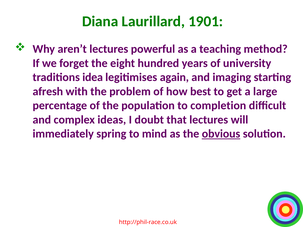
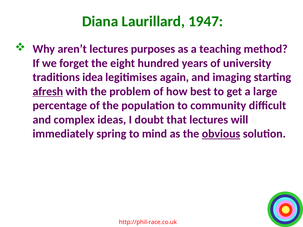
1901: 1901 -> 1947 (206, 21)
powerful: powerful -> purposes (153, 49)
afresh underline: none -> present (48, 92)
completion: completion -> community (218, 106)
